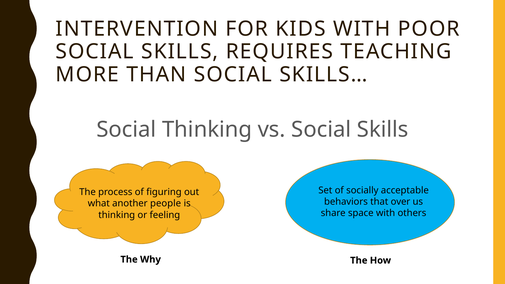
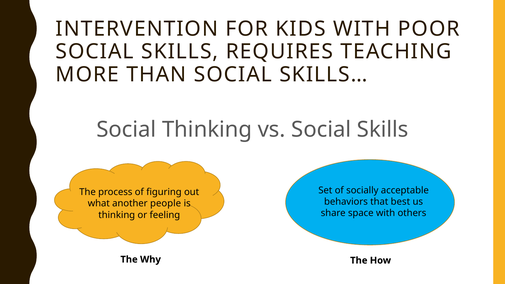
over: over -> best (400, 202)
